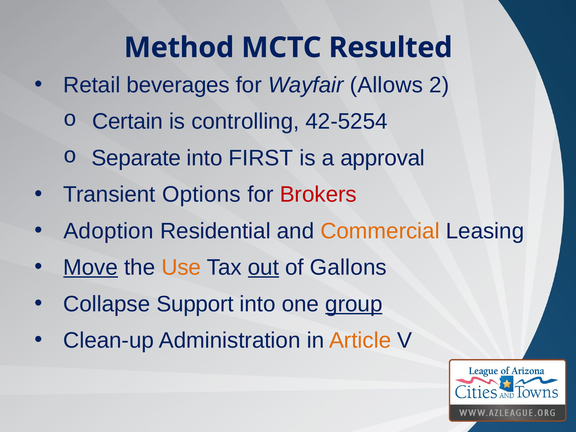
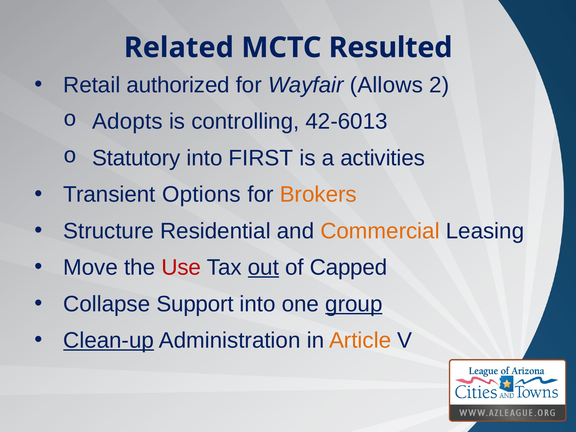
Method: Method -> Related (179, 48)
beverages: beverages -> authorized (178, 85)
Certain: Certain -> Adopts (127, 122)
42-5254: 42-5254 -> 42-6013 (347, 122)
Separate: Separate -> Statutory (136, 158)
approval: approval -> activities (383, 158)
Brokers colour: red -> orange (318, 195)
Adoption: Adoption -> Structure (109, 231)
Move underline: present -> none (91, 267)
Use colour: orange -> red (181, 267)
Gallons: Gallons -> Capped (349, 267)
Clean-up underline: none -> present (109, 340)
